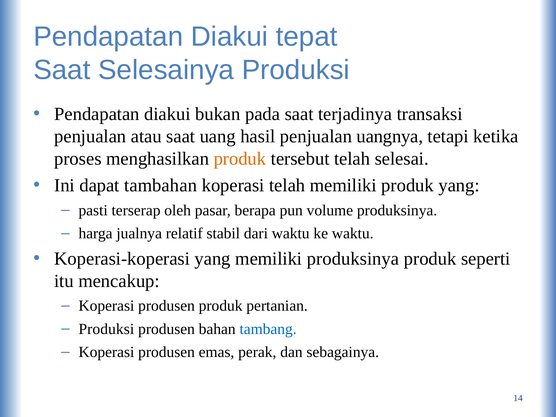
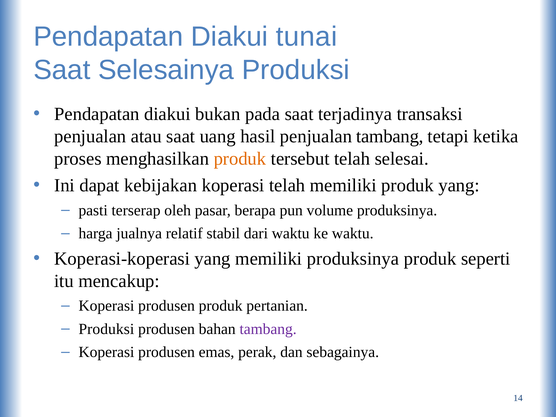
tepat: tepat -> tunai (306, 37)
penjualan uangnya: uangnya -> tambang (390, 136)
tambahan: tambahan -> kebijakan (161, 185)
tambang colour: blue -> purple (268, 329)
